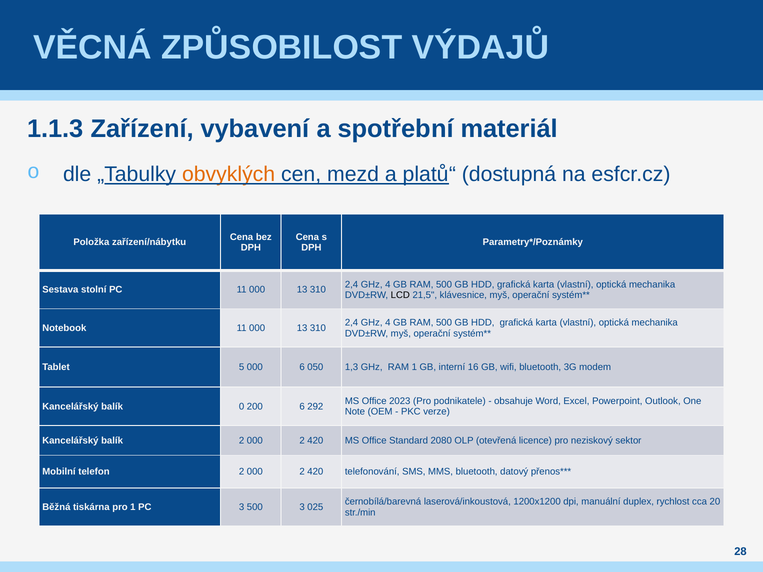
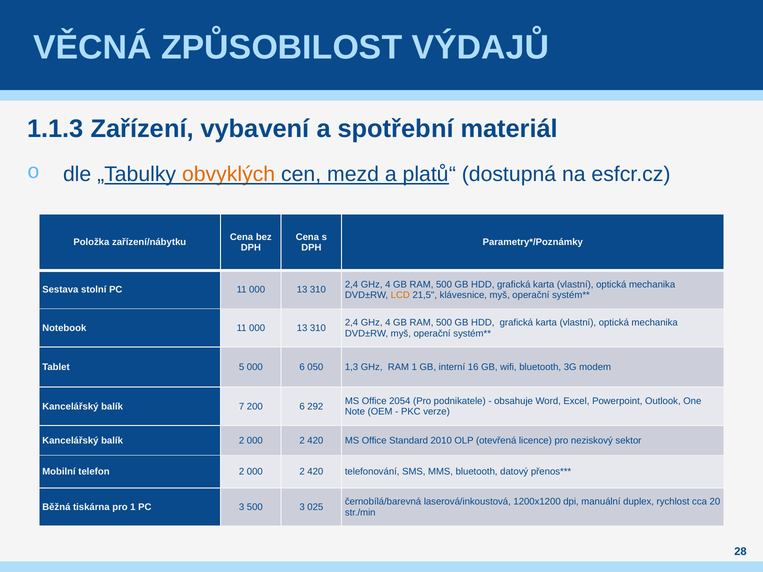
LCD colour: black -> orange (400, 295)
2023: 2023 -> 2054 (400, 401)
0: 0 -> 7 (242, 407)
2080: 2080 -> 2010 (441, 441)
